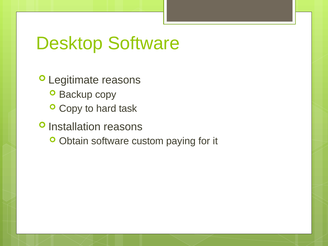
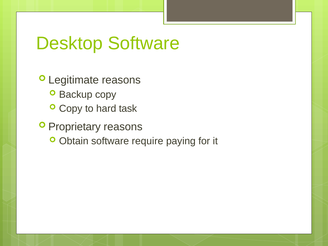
Installation: Installation -> Proprietary (75, 127)
custom: custom -> require (148, 141)
